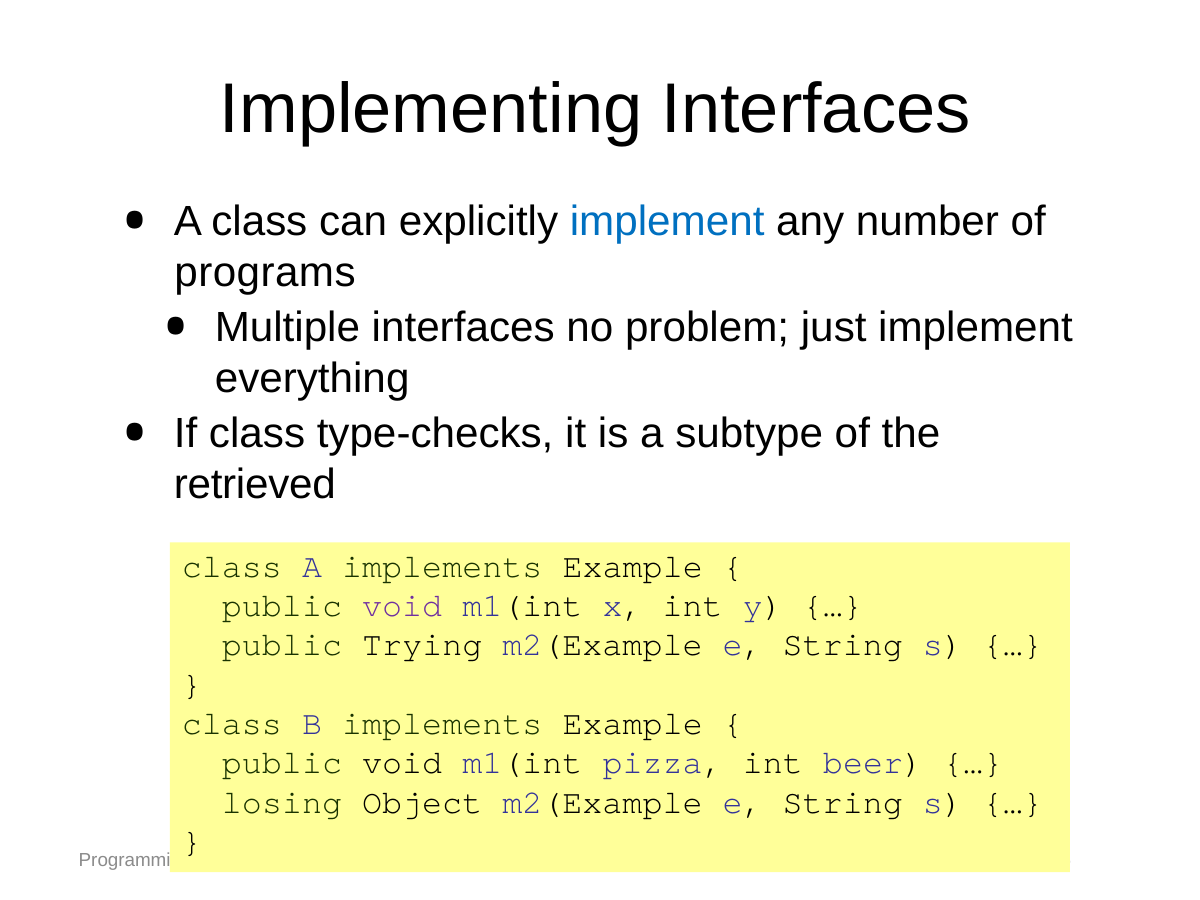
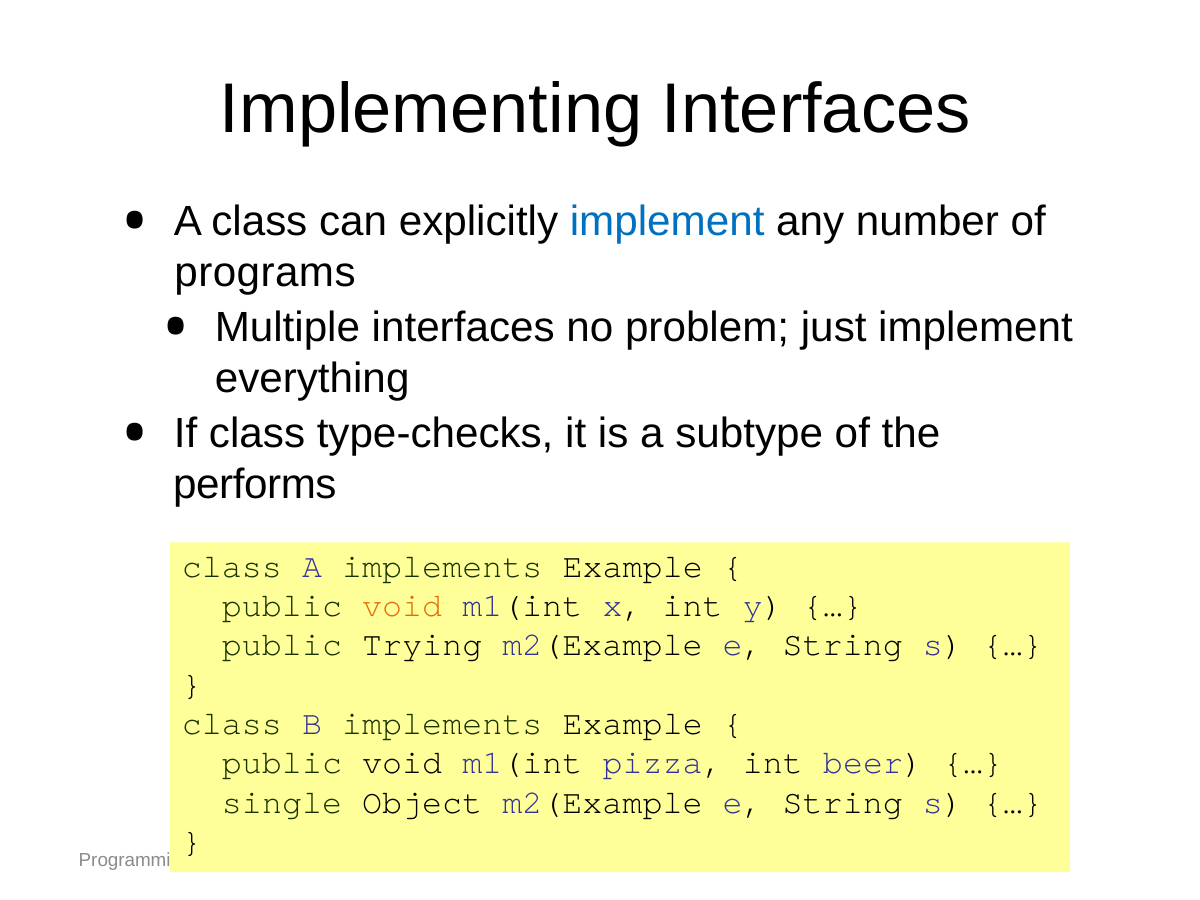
retrieved: retrieved -> performs (255, 484)
void colour: purple -> orange (402, 605)
losing: losing -> single (282, 802)
